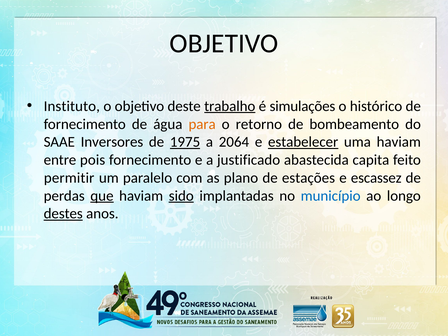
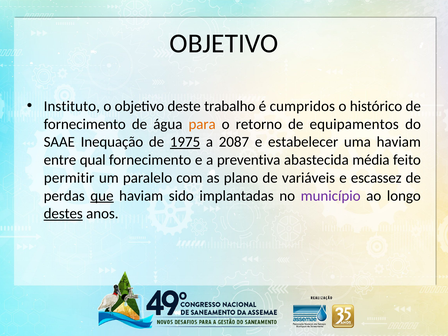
trabalho underline: present -> none (230, 106)
simulações: simulações -> cumpridos (302, 106)
bombeamento: bombeamento -> equipamentos (354, 124)
Inversores: Inversores -> Inequação (112, 142)
2064: 2064 -> 2087 (234, 142)
estabelecer underline: present -> none (303, 142)
pois: pois -> qual (93, 160)
justificado: justificado -> preventiva (249, 160)
capita: capita -> média (371, 160)
estações: estações -> variáveis (308, 178)
sido underline: present -> none (181, 196)
município colour: blue -> purple (331, 196)
